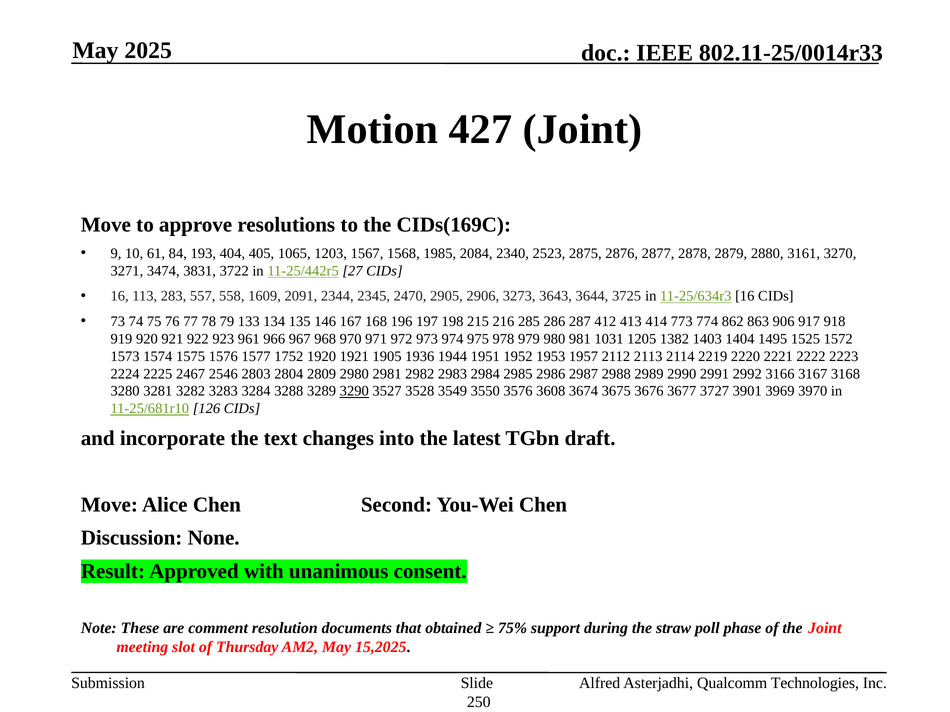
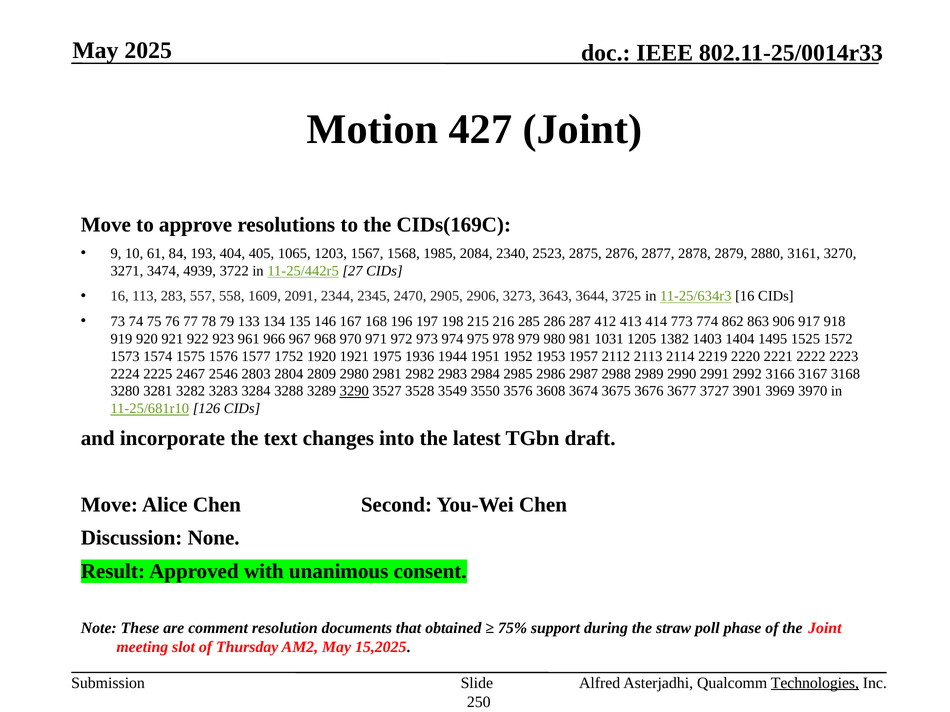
3831: 3831 -> 4939 (200, 271)
1905: 1905 -> 1975 (387, 357)
Technologies underline: none -> present (815, 683)
